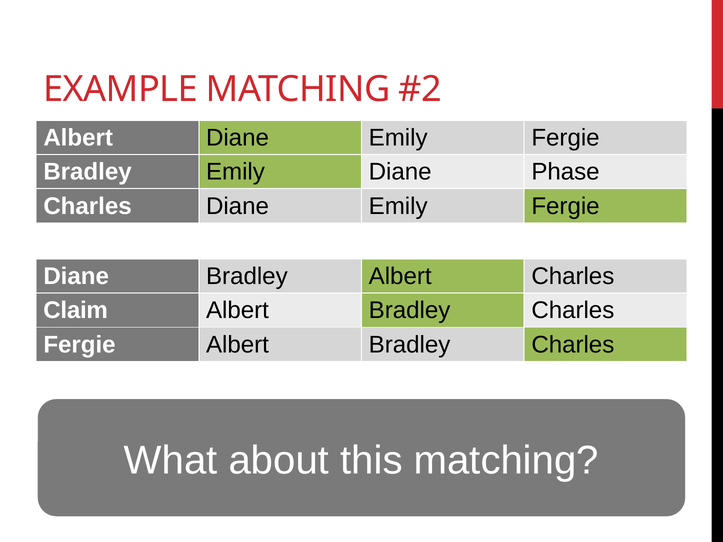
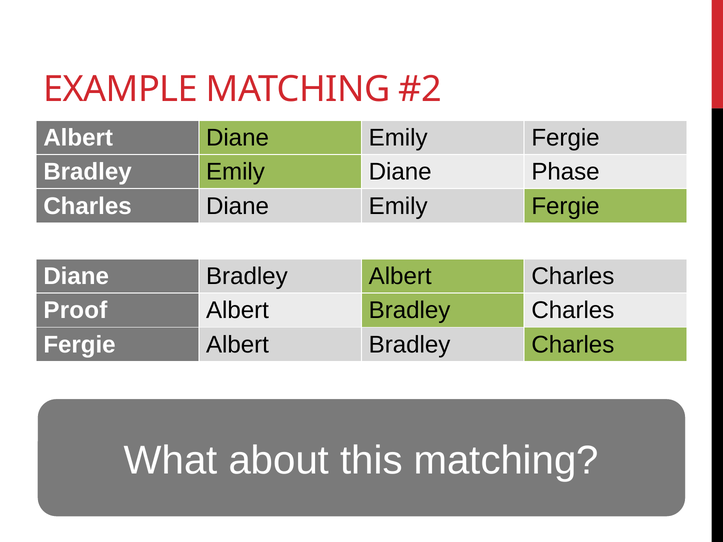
Claim: Claim -> Proof (75, 311)
